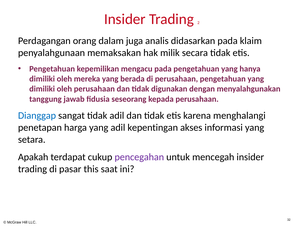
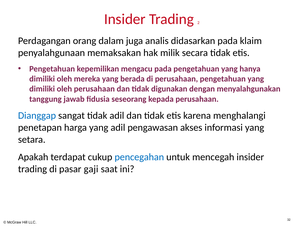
kepentingan: kepentingan -> pengawasan (153, 127)
pencegahan colour: purple -> blue (139, 157)
this: this -> gaji (91, 169)
